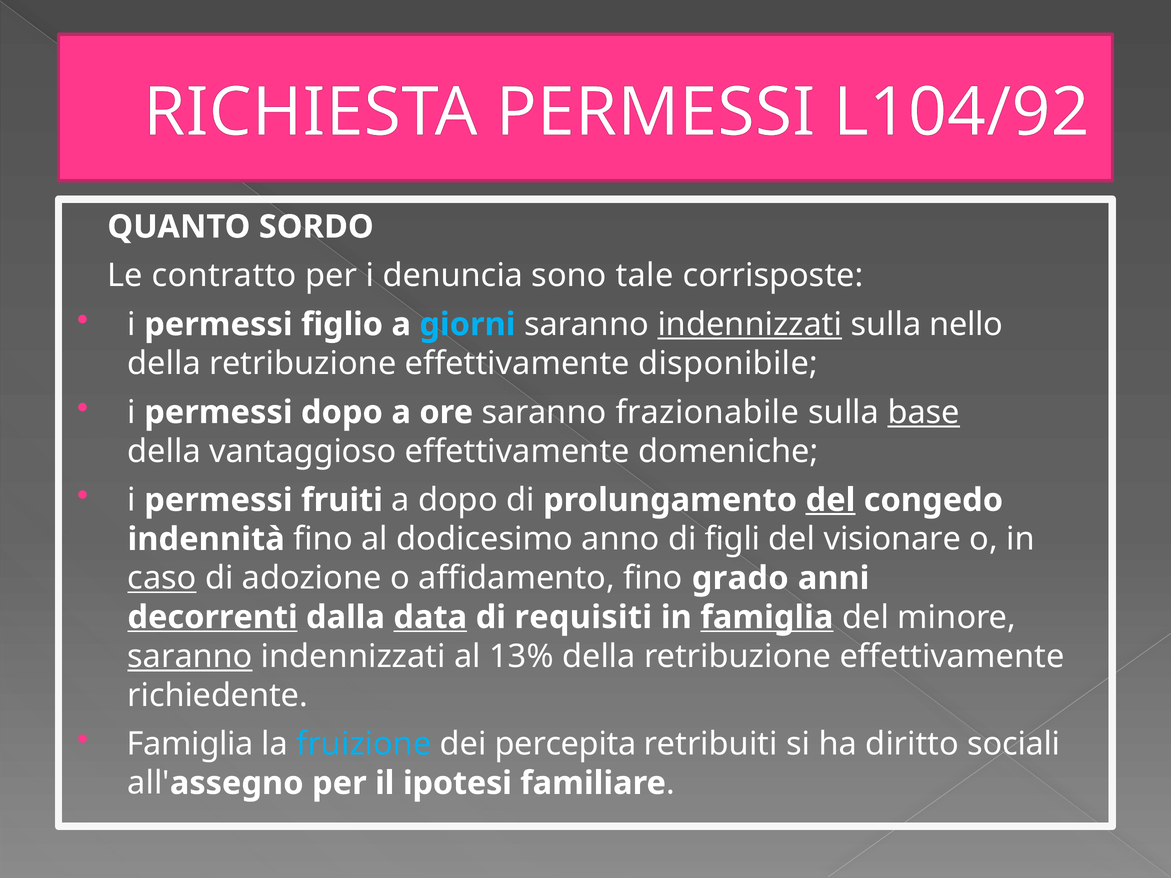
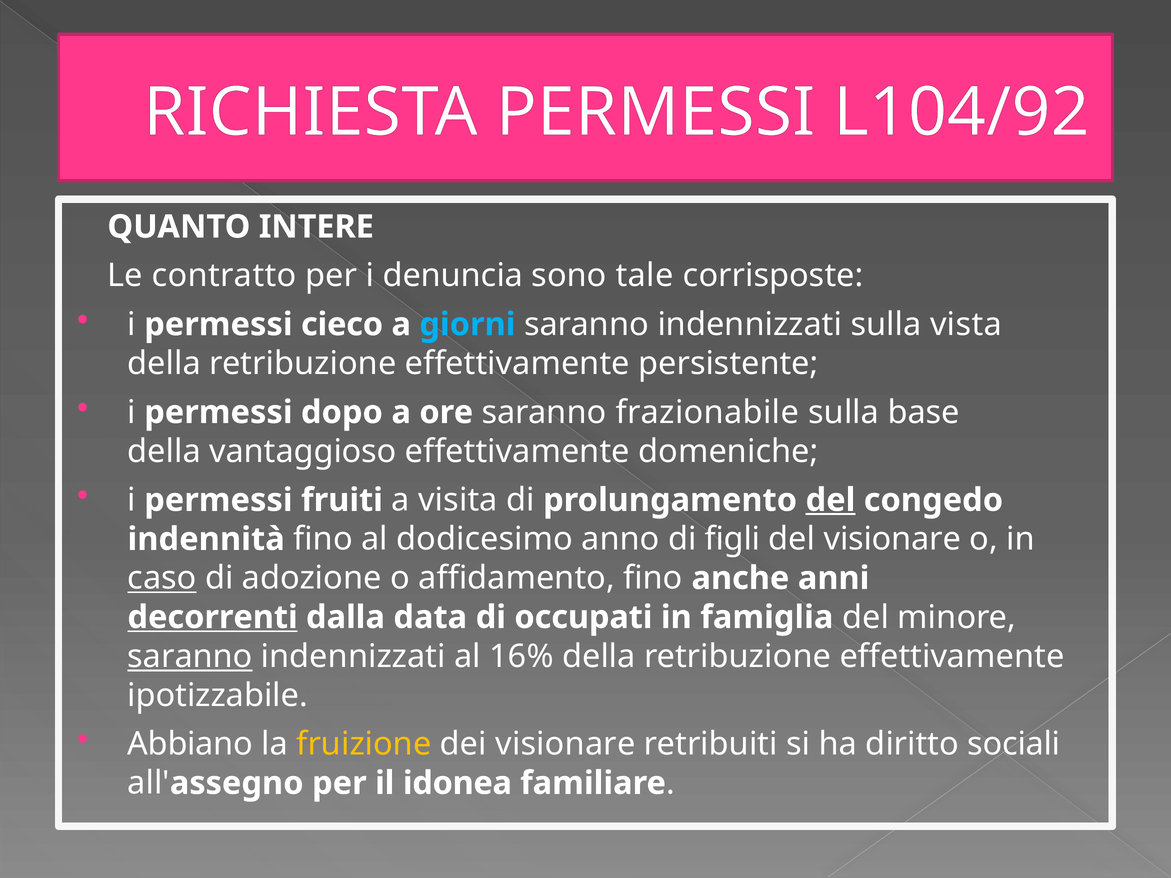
SORDO: SORDO -> INTERE (316, 227)
figlio: figlio -> cieco (342, 325)
indennizzati underline: present -> none (750, 325)
nello: nello -> vista (966, 325)
disponibile: disponibile -> persistente (728, 364)
base underline: present -> none (924, 412)
a dopo: dopo -> visita (458, 500)
grado: grado -> anche (740, 578)
data underline: present -> none (430, 617)
requisiti: requisiti -> occupati (583, 617)
famiglia underline: present -> none (767, 617)
13%: 13% -> 16% (521, 656)
richiedente: richiedente -> ipotizzabile (218, 696)
Famiglia: Famiglia -> Abbiano (190, 744)
fruizione colour: light blue -> yellow (364, 744)
dei percepita: percepita -> visionare (565, 744)
ipotesi: ipotesi -> idonea (457, 783)
